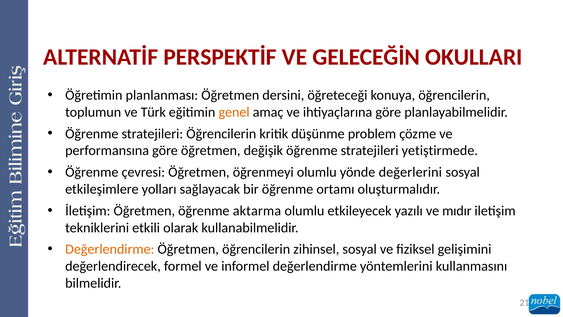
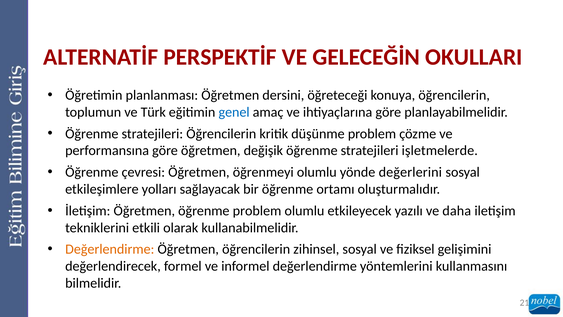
genel colour: orange -> blue (234, 112)
yetiştirmede: yetiştirmede -> işletmelerde (440, 151)
öğrenme aktarma: aktarma -> problem (257, 211)
mıdır: mıdır -> daha (457, 211)
